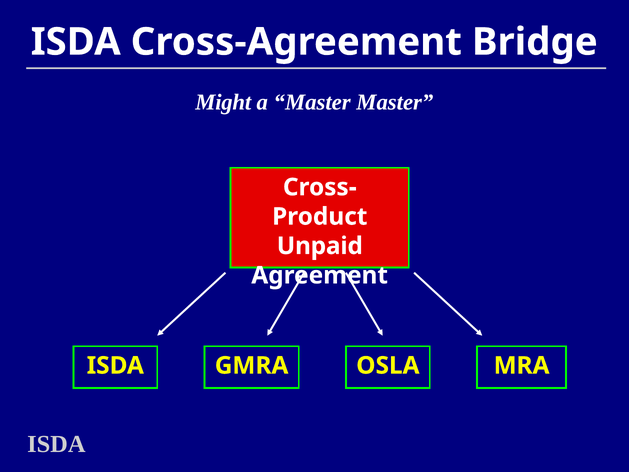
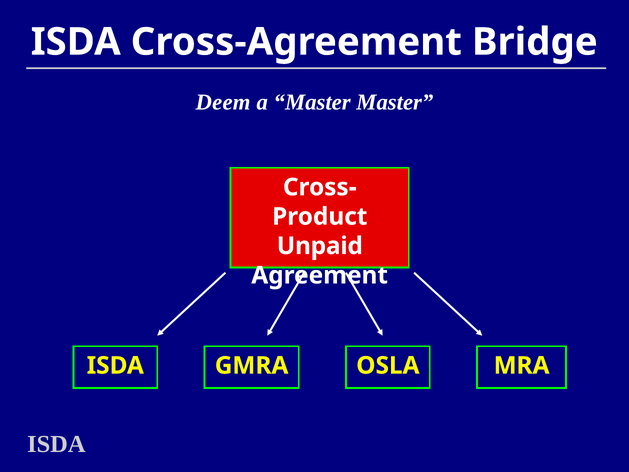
Might: Might -> Deem (223, 102)
